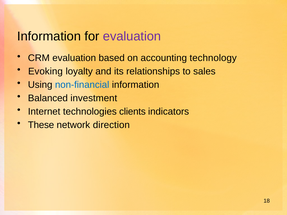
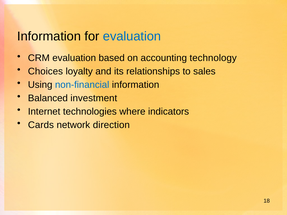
evaluation colour: purple -> blue (132, 36)
Evoking: Evoking -> Choices (45, 71)
clients: clients -> where (132, 112)
These: These -> Cards (41, 125)
